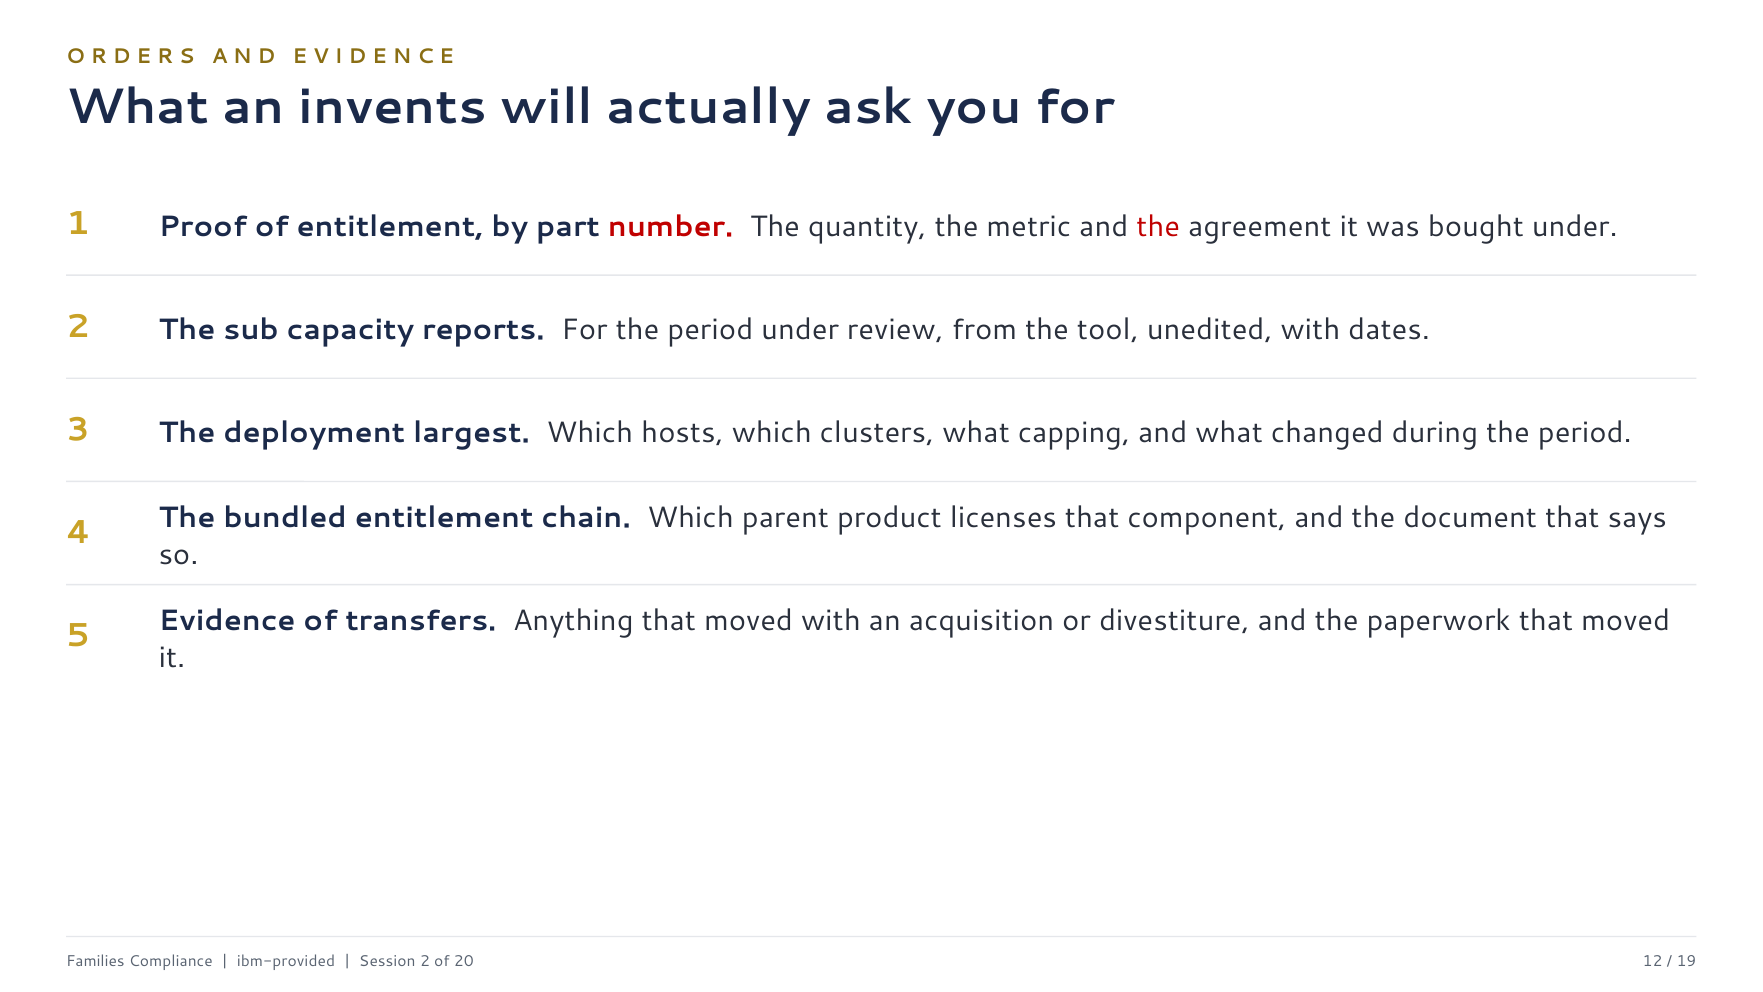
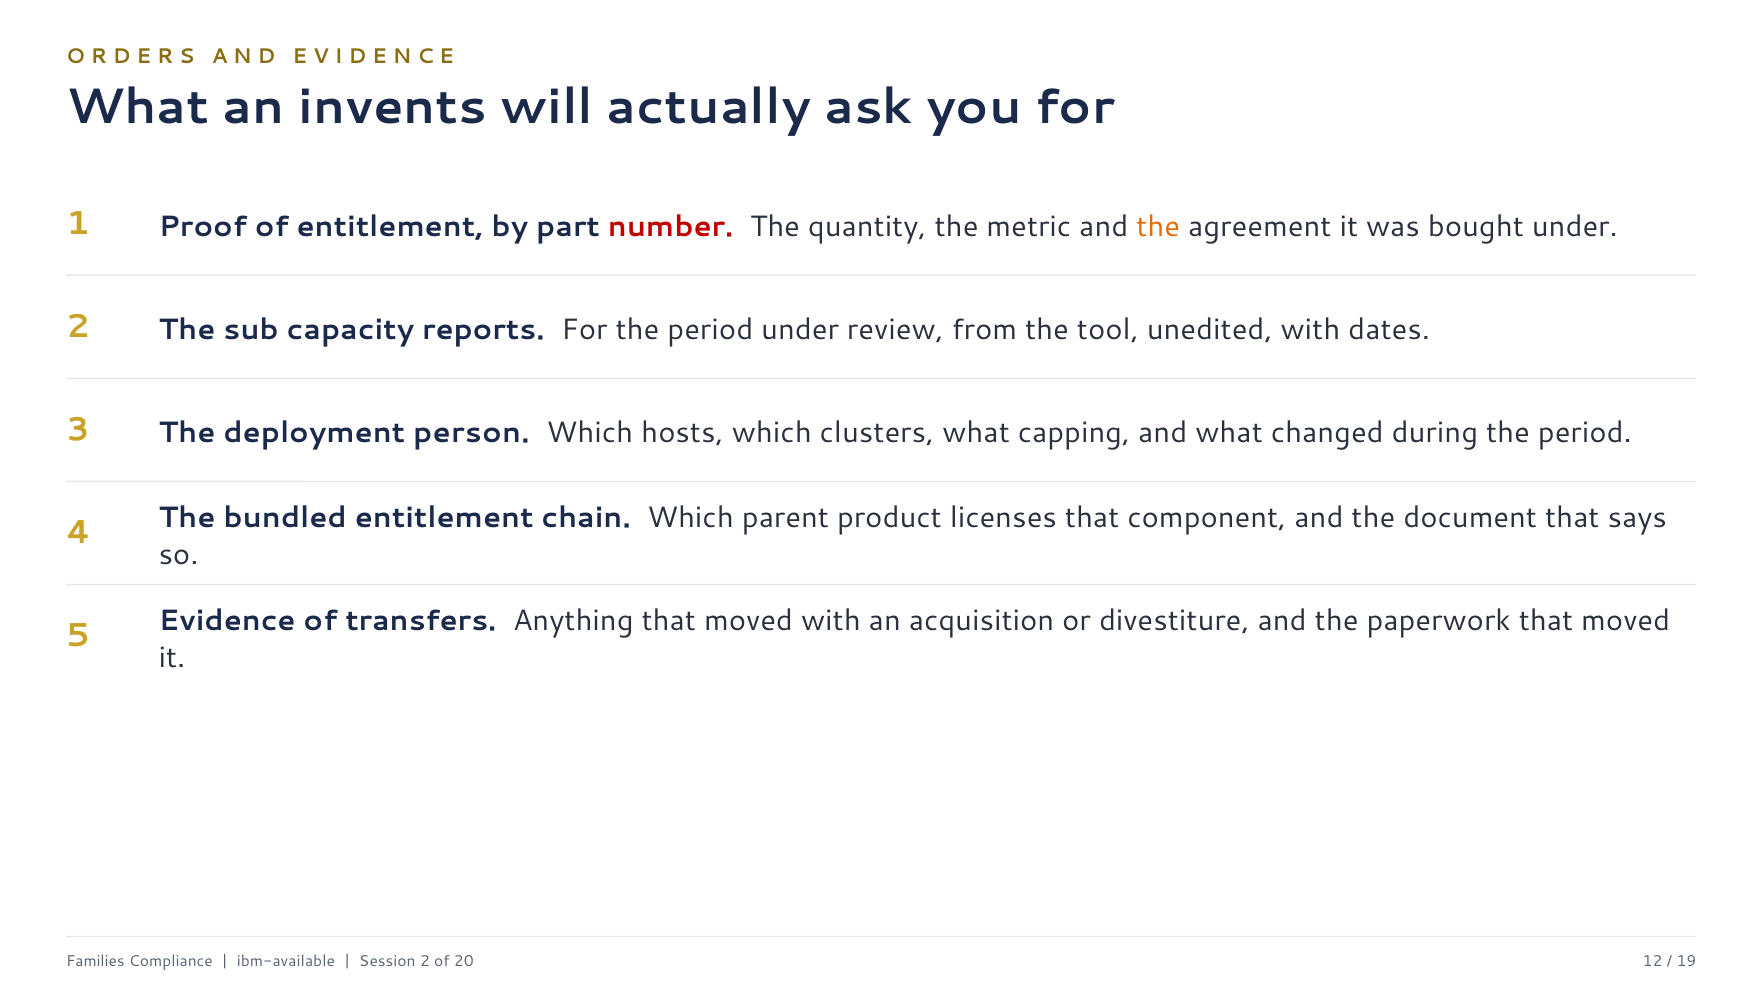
the colour: red -> orange (1158, 226)
largest: largest -> person (471, 433)
ibm-provided: ibm-provided -> ibm-available (286, 961)
